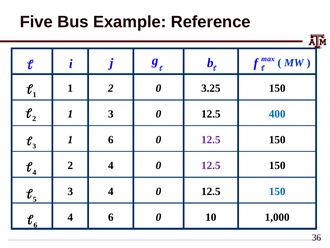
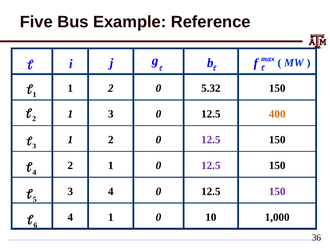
3.25: 3.25 -> 5.32 (211, 88)
400 colour: blue -> orange (277, 114)
6: 6 -> 2 (111, 140)
2 4: 4 -> 1 (111, 165)
150 colour: blue -> purple (277, 191)
4 6: 6 -> 1 (111, 217)
